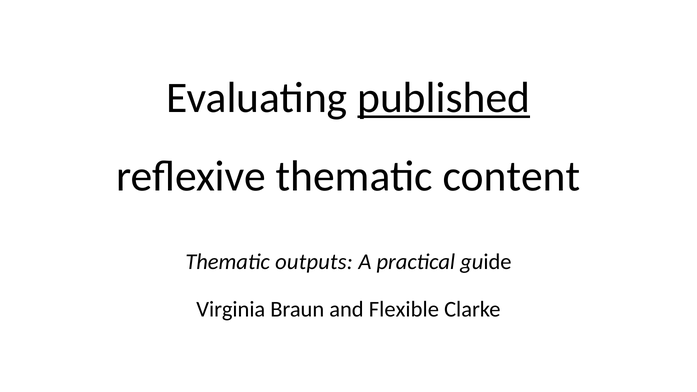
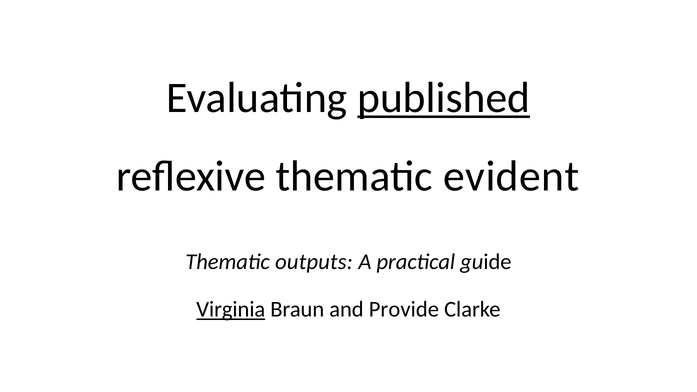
content: content -> evident (511, 176)
Virginia underline: none -> present (231, 310)
Flexible: Flexible -> Provide (404, 310)
